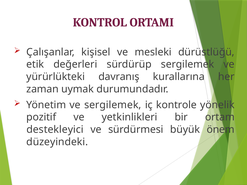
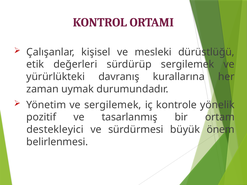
yetkinlikleri: yetkinlikleri -> tasarlanmış (130, 117)
düzeyindeki: düzeyindeki -> belirlenmesi (57, 142)
